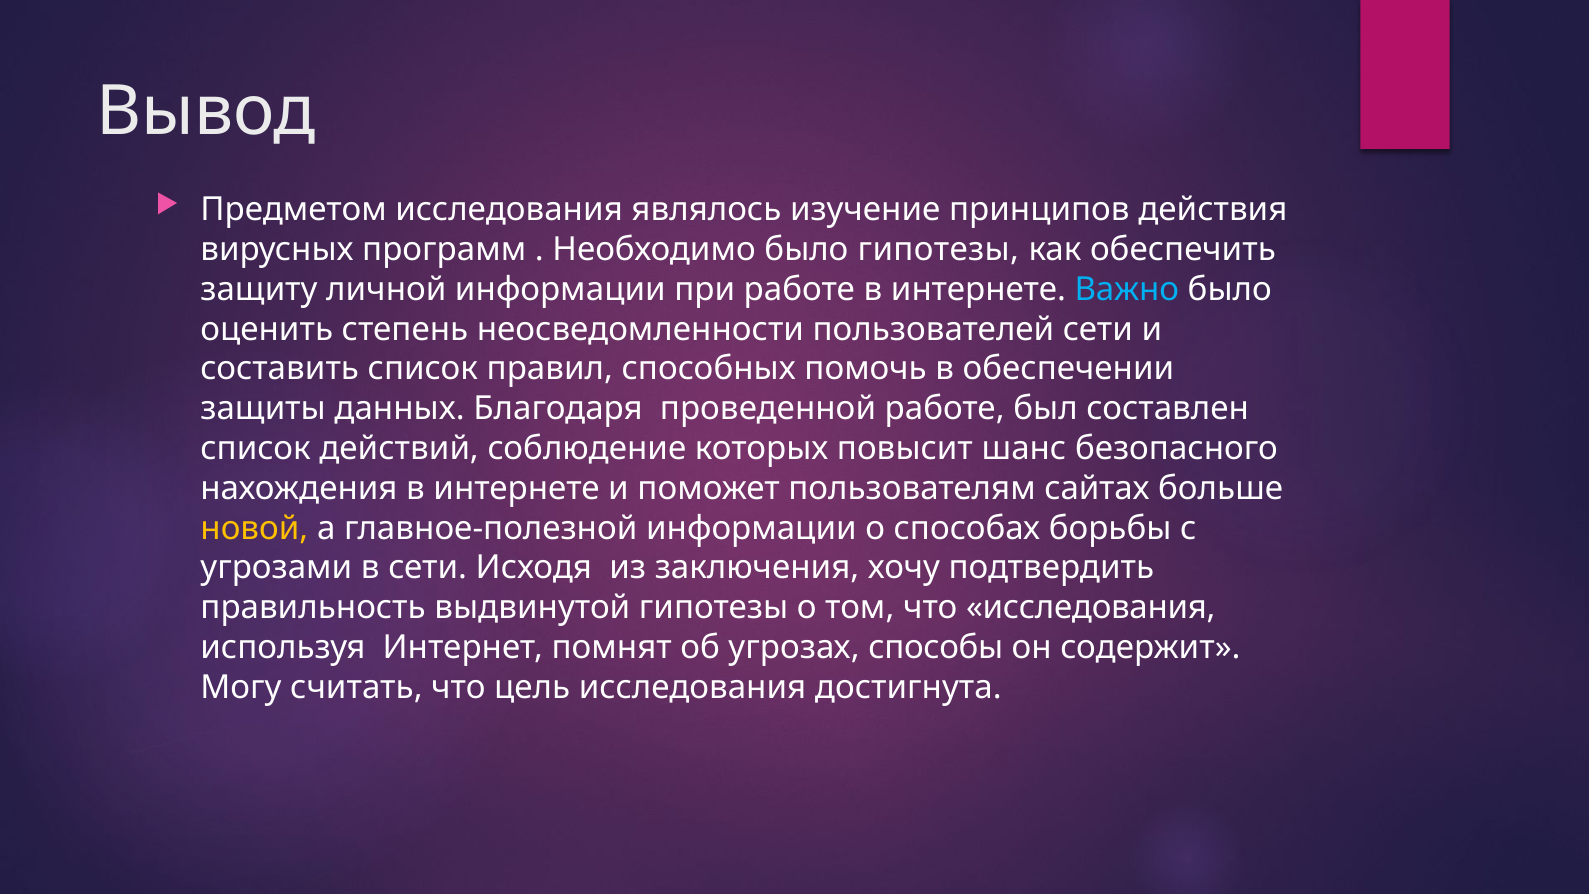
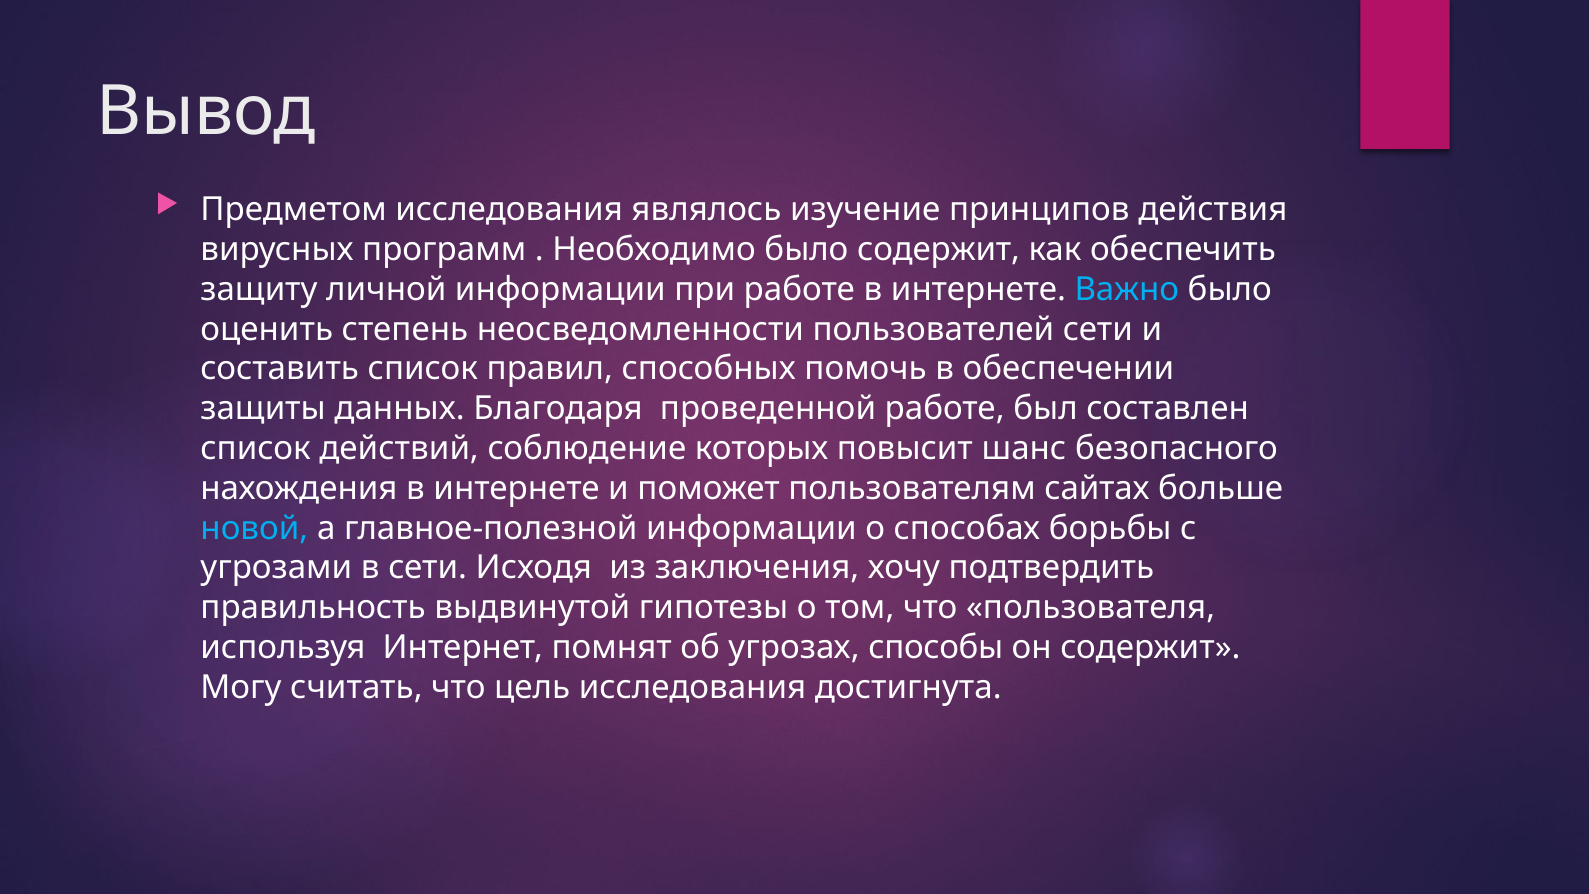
было гипотезы: гипотезы -> содержит (939, 249)
новой colour: yellow -> light blue (254, 528)
что исследования: исследования -> пользователя (1091, 608)
